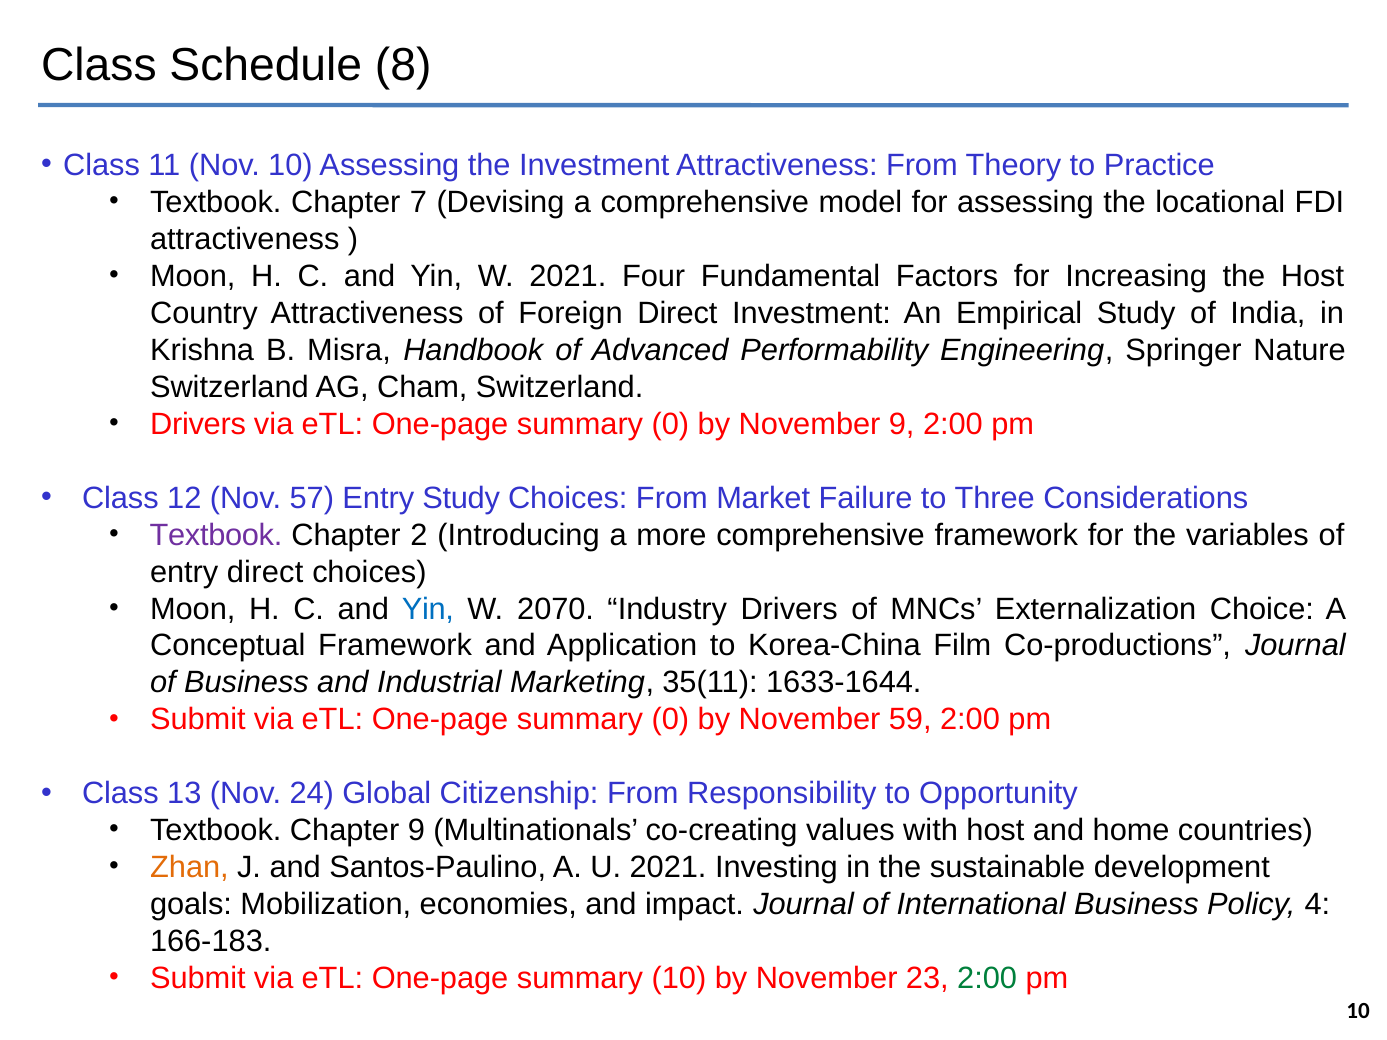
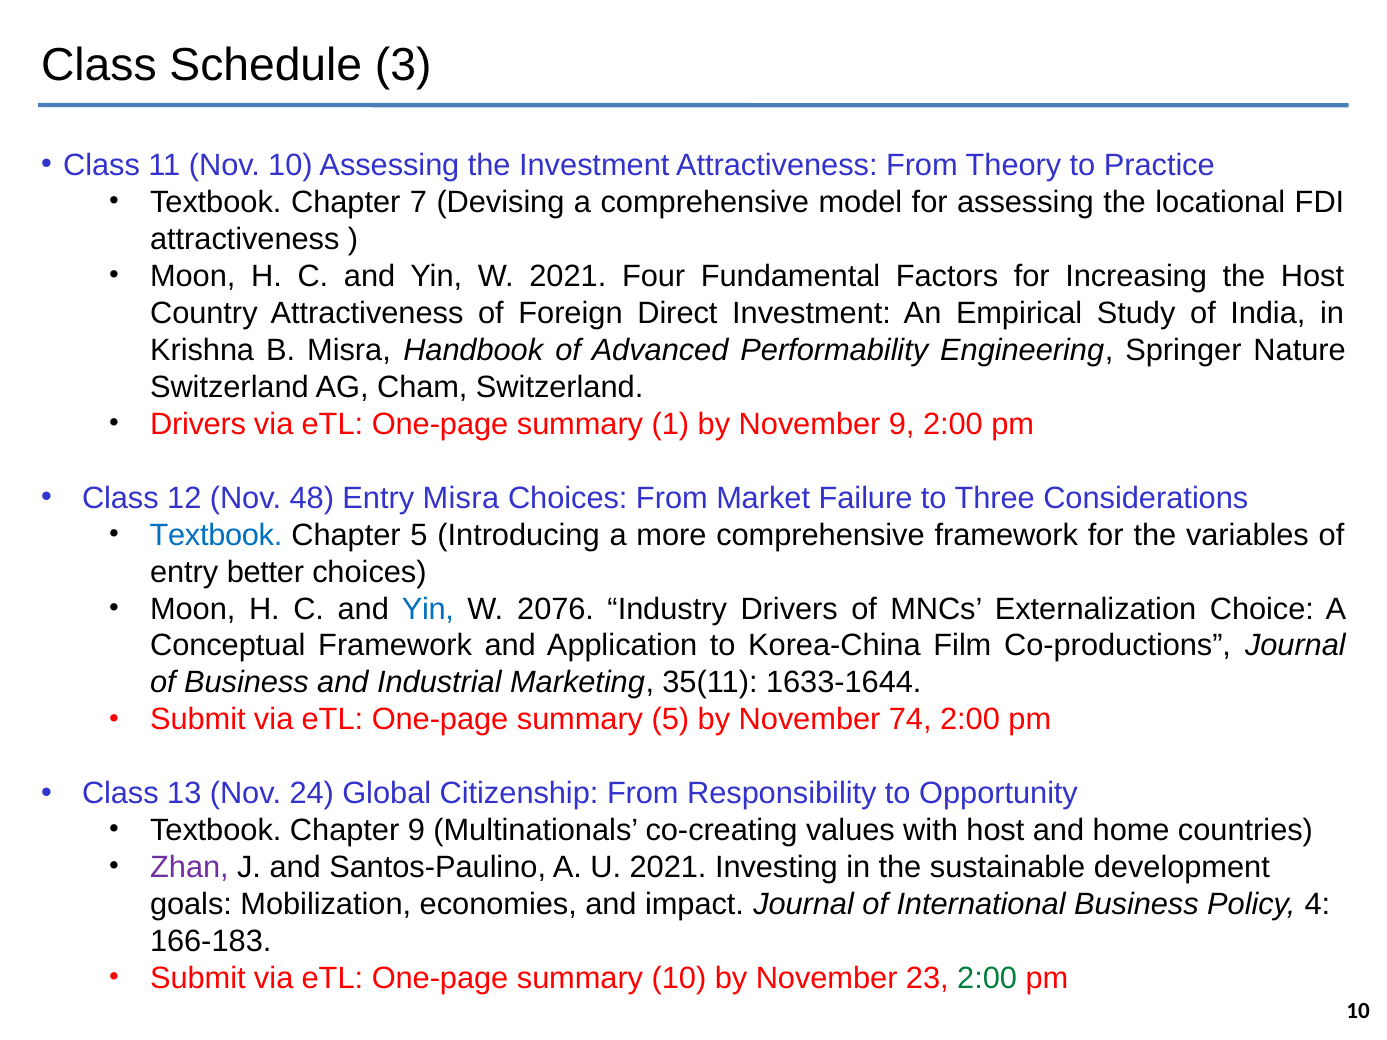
8: 8 -> 3 (403, 65)
0: 0 -> 1 (670, 424)
57: 57 -> 48 (312, 498)
Entry Study: Study -> Misra (461, 498)
Textbook colour: purple -> blue (216, 535)
Chapter 2: 2 -> 5 (419, 535)
entry direct: direct -> better (265, 572)
2070: 2070 -> 2076 (556, 609)
0: 0 -> 5 (670, 720)
59: 59 -> 74 (910, 720)
Zhan colour: orange -> purple (189, 868)
